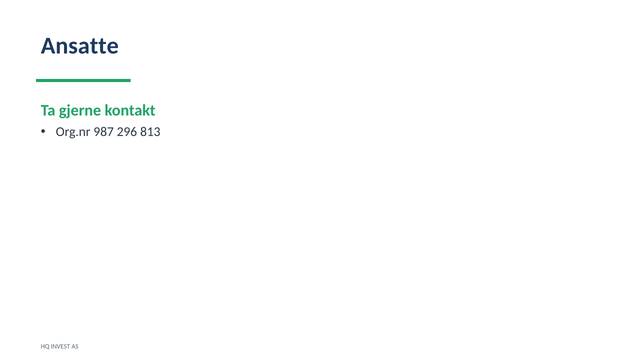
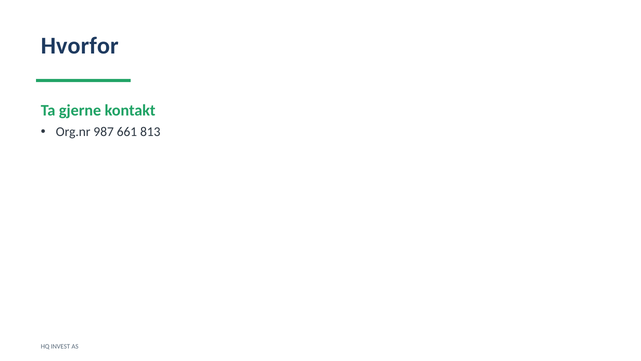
Ansatte: Ansatte -> Hvorfor (80, 46)
296: 296 -> 661 (127, 132)
